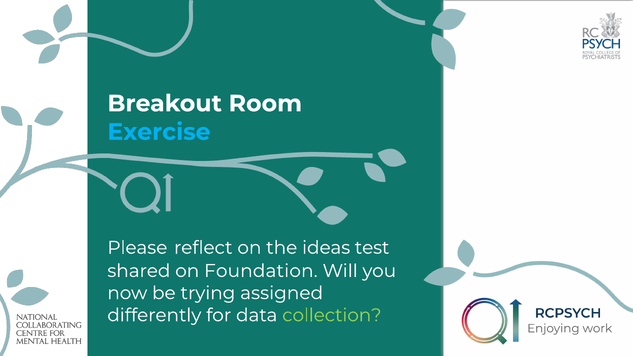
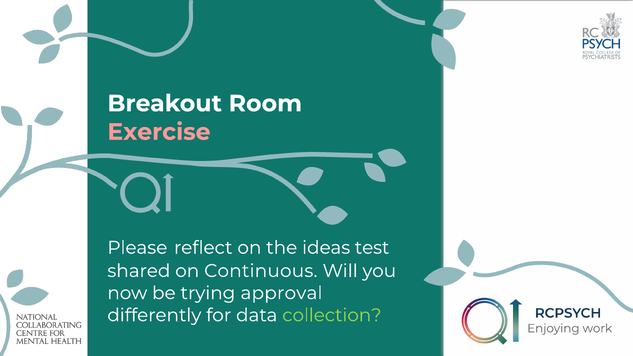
Exercise colour: light blue -> pink (159, 132)
Foundation: Foundation -> Continuous (261, 271)
assigned: assigned -> approval (282, 293)
